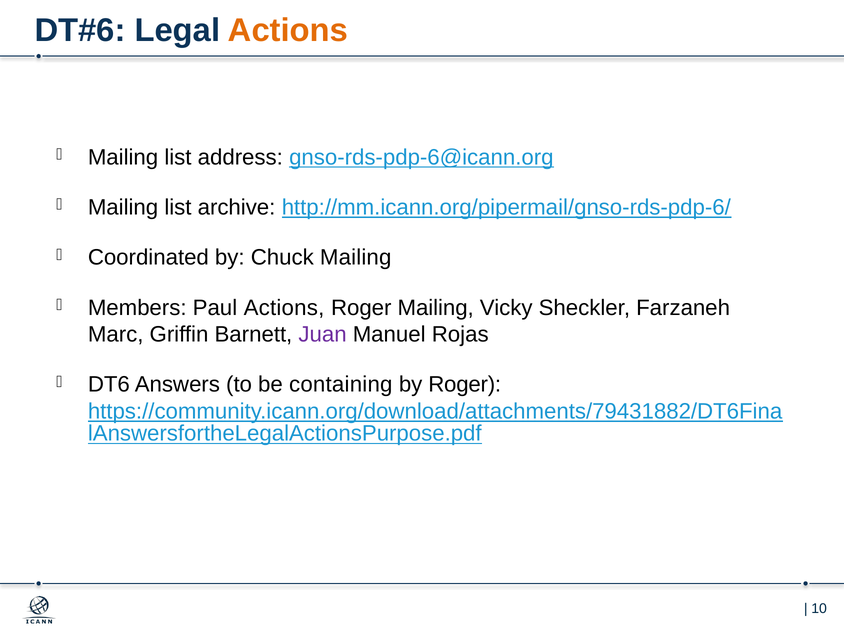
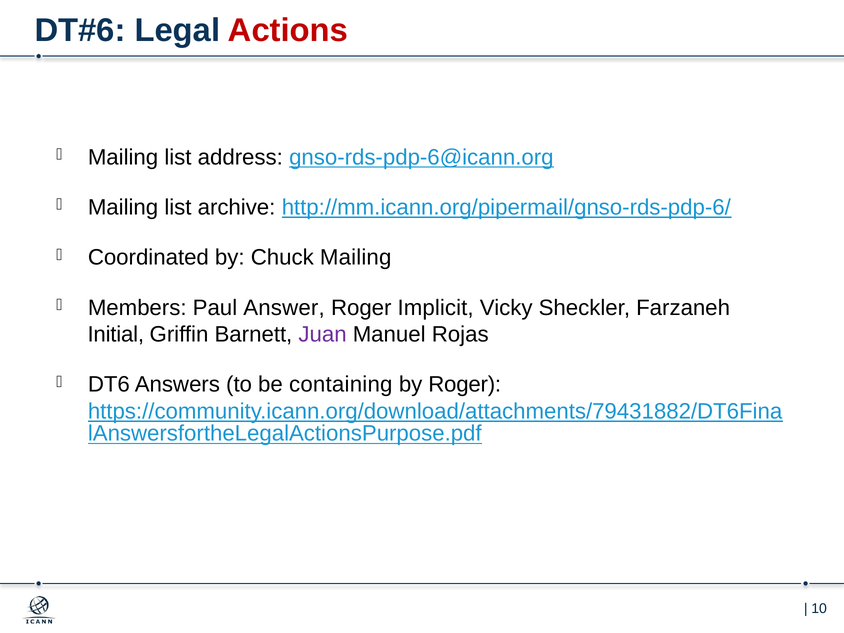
Actions colour: orange -> red (288, 30)
Paul Actions: Actions -> Answer (284, 308)
Roger Mailing: Mailing -> Implicit (436, 308)
Marc: Marc -> Initial (116, 334)
